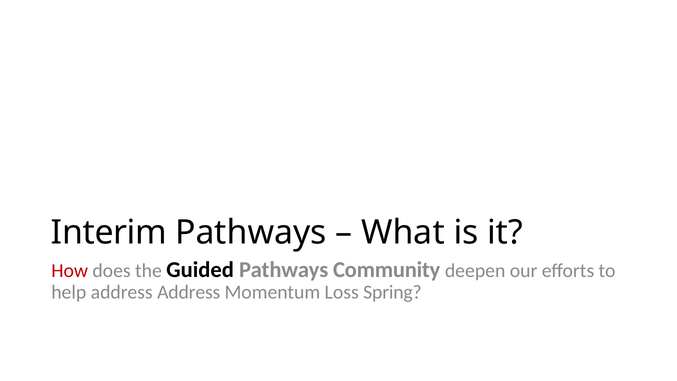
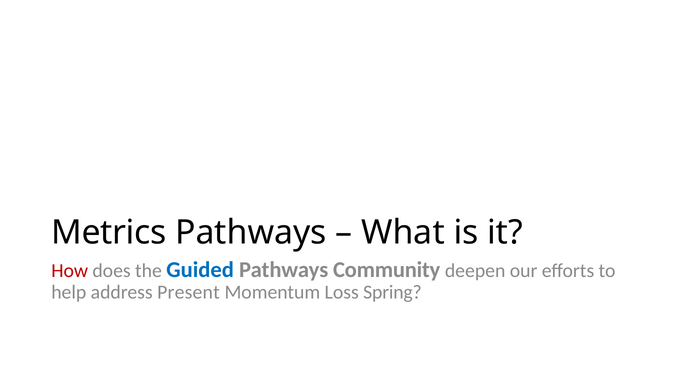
Interim: Interim -> Metrics (109, 232)
Guided colour: black -> blue (200, 269)
address Address: Address -> Present (188, 292)
